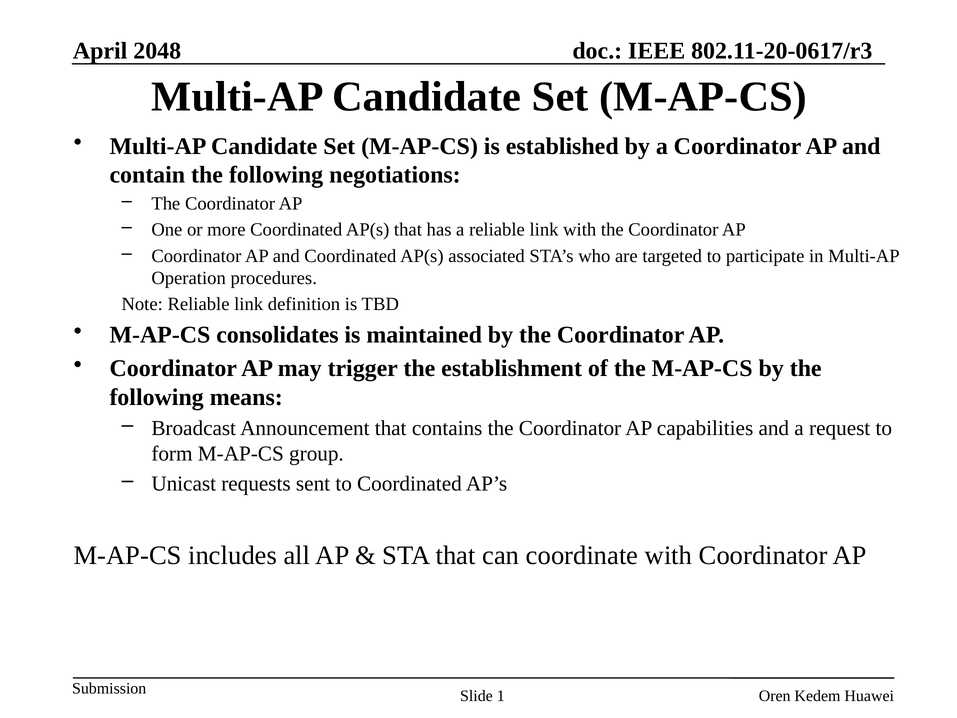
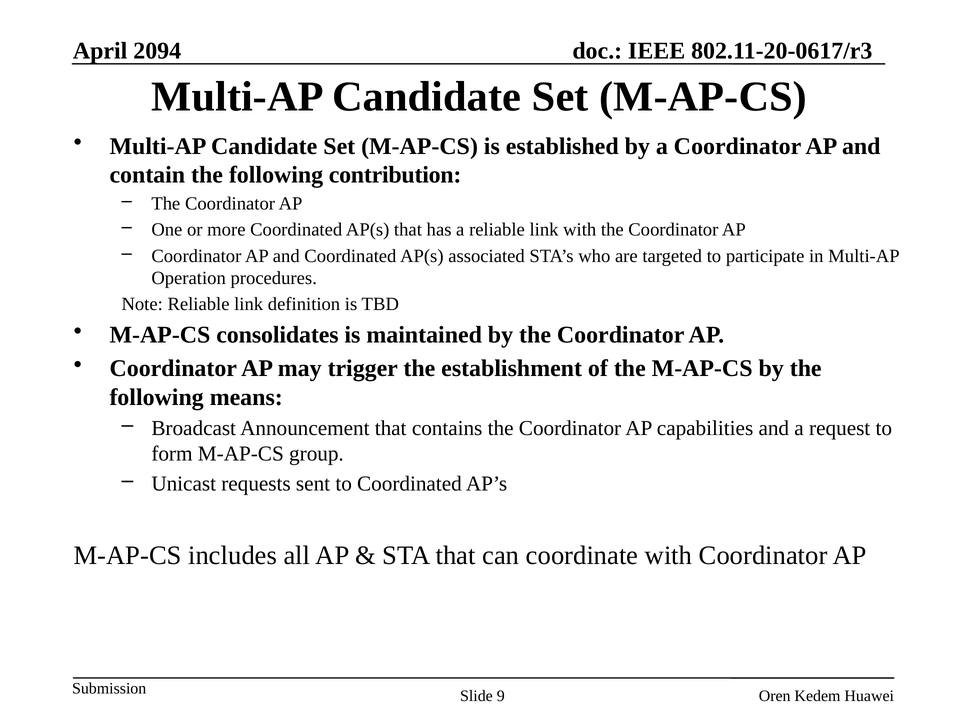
2048: 2048 -> 2094 (157, 51)
negotiations: negotiations -> contribution (395, 175)
1: 1 -> 9 (501, 696)
